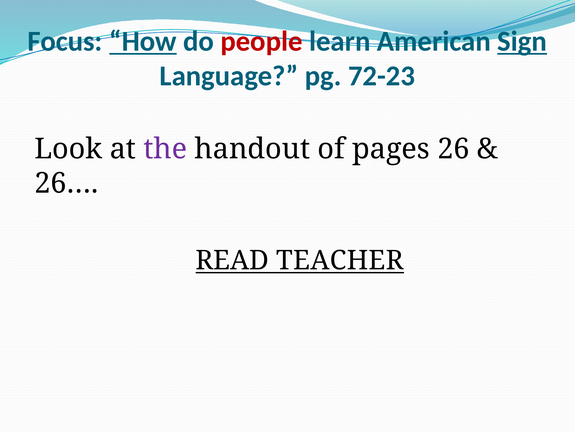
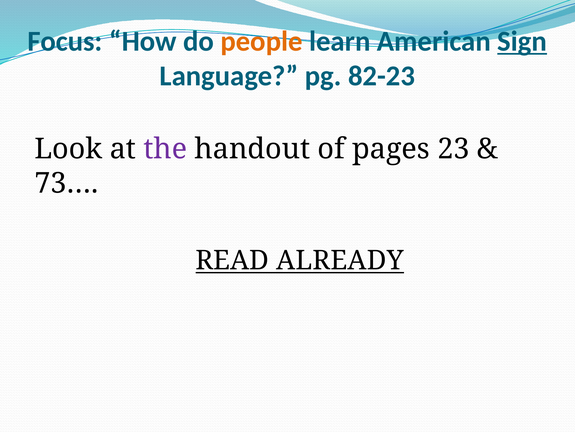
How underline: present -> none (143, 41)
people colour: red -> orange (261, 41)
72-23: 72-23 -> 82-23 (382, 76)
26: 26 -> 23 (453, 149)
26…: 26… -> 73… (66, 183)
TEACHER: TEACHER -> ALREADY (340, 260)
